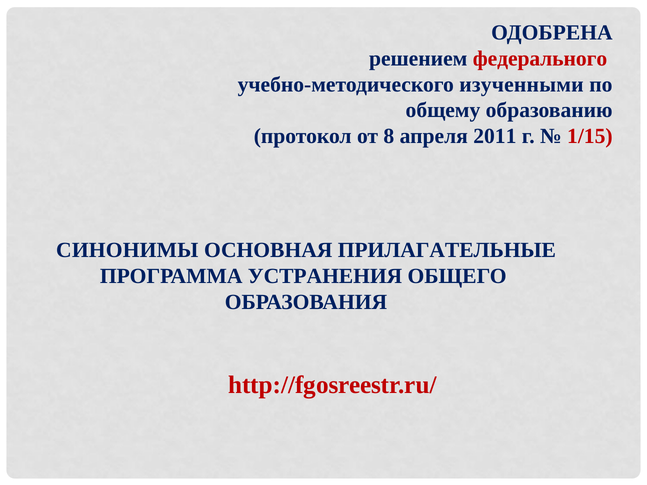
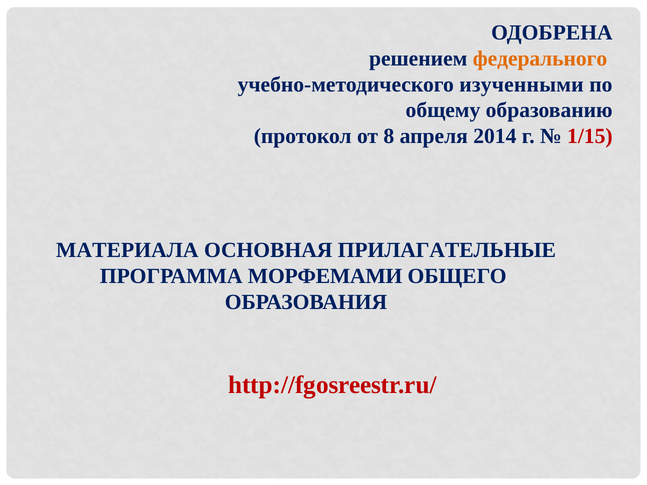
федерального colour: red -> orange (540, 59)
2011: 2011 -> 2014 (495, 136)
СИНОНИМЫ: СИНОНИМЫ -> МАТЕРИАЛА (127, 250)
УСТРАНЕНИЯ: УСТРАНЕНИЯ -> МОРФЕМАМИ (325, 276)
